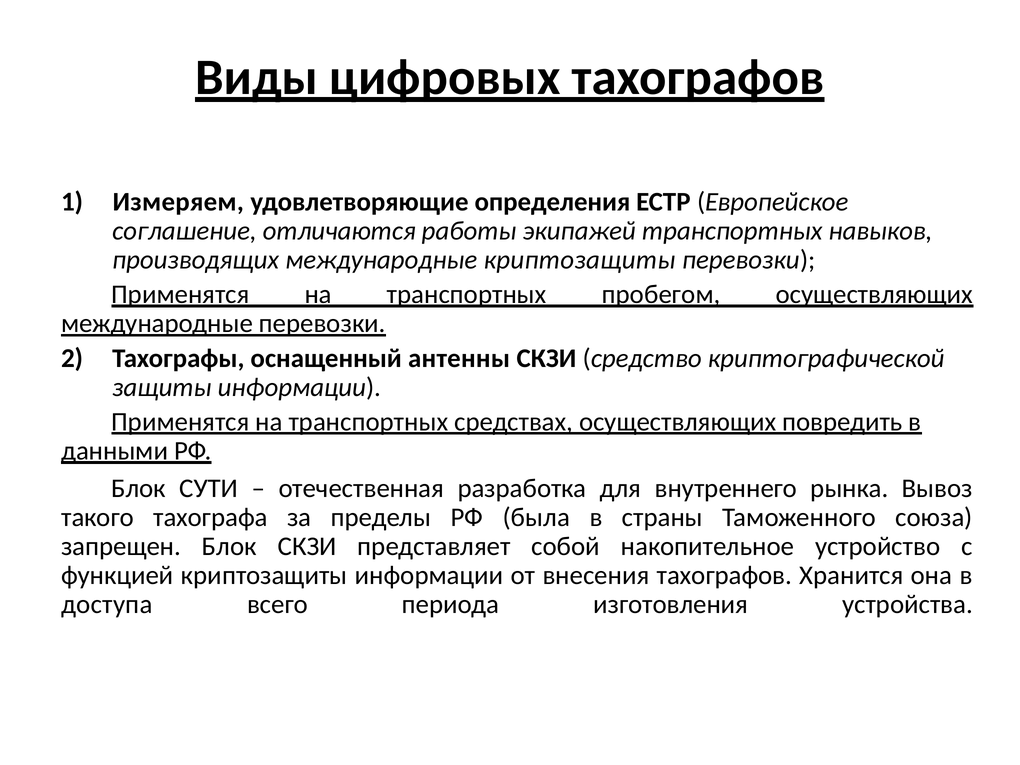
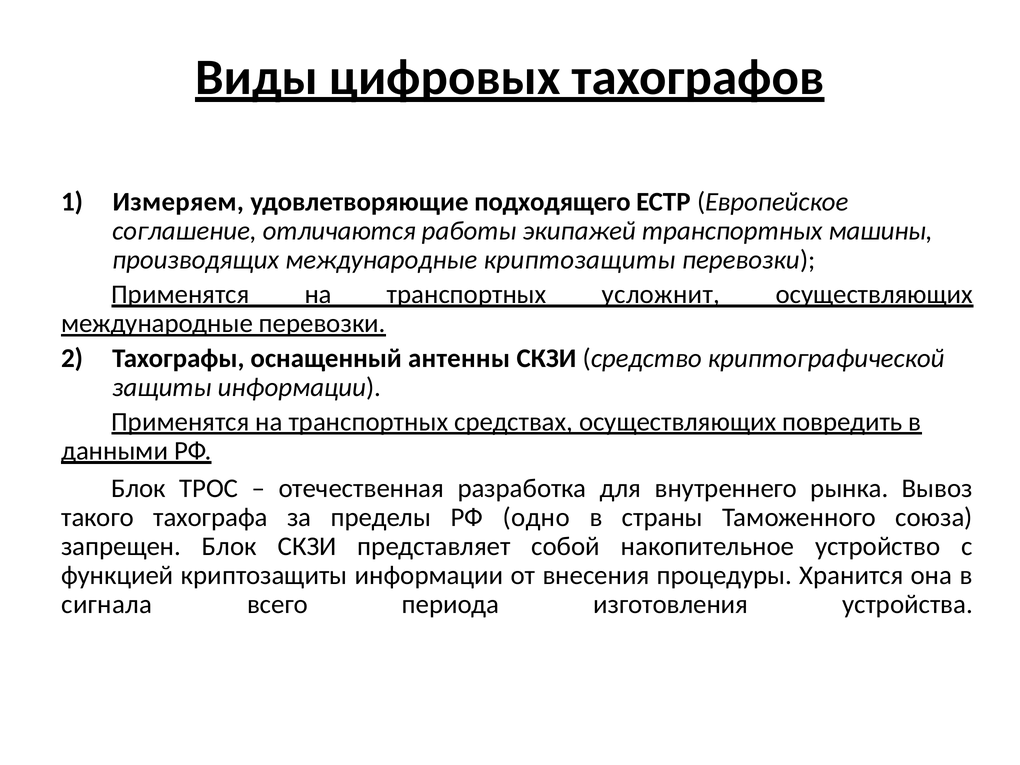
определения: определения -> подходящего (553, 202)
навыков: навыков -> машины (881, 231)
пробегом: пробегом -> усложнит (661, 294)
СУТИ: СУТИ -> ТРОС (209, 488)
была: была -> одно (536, 517)
внесения тахографов: тахографов -> процедуры (724, 575)
доступа: доступа -> сигнала (107, 604)
